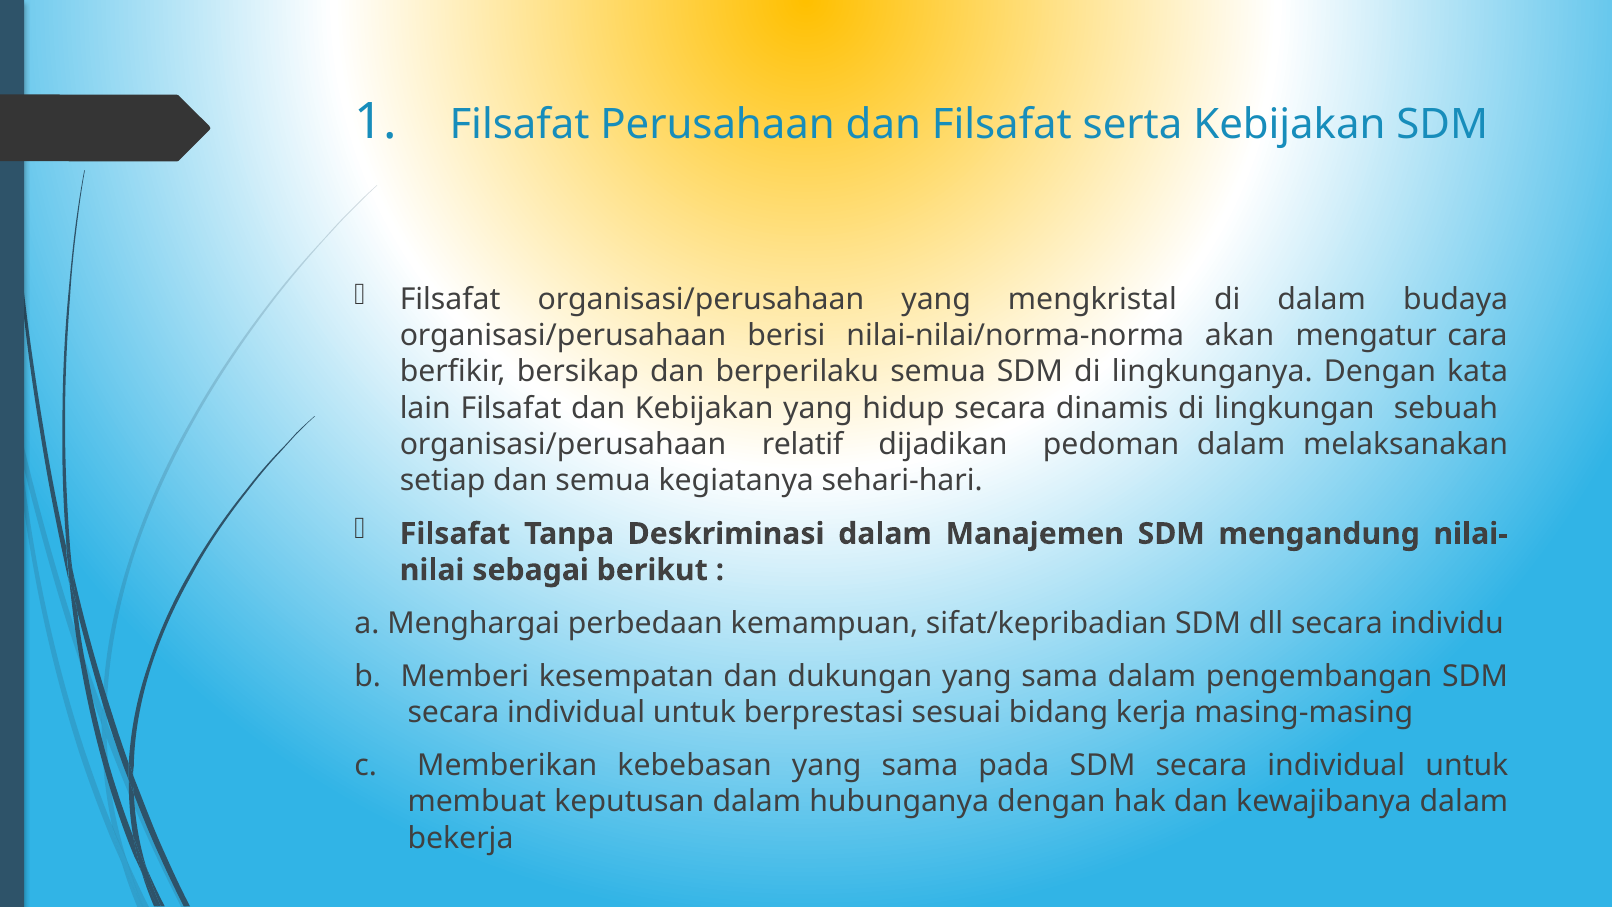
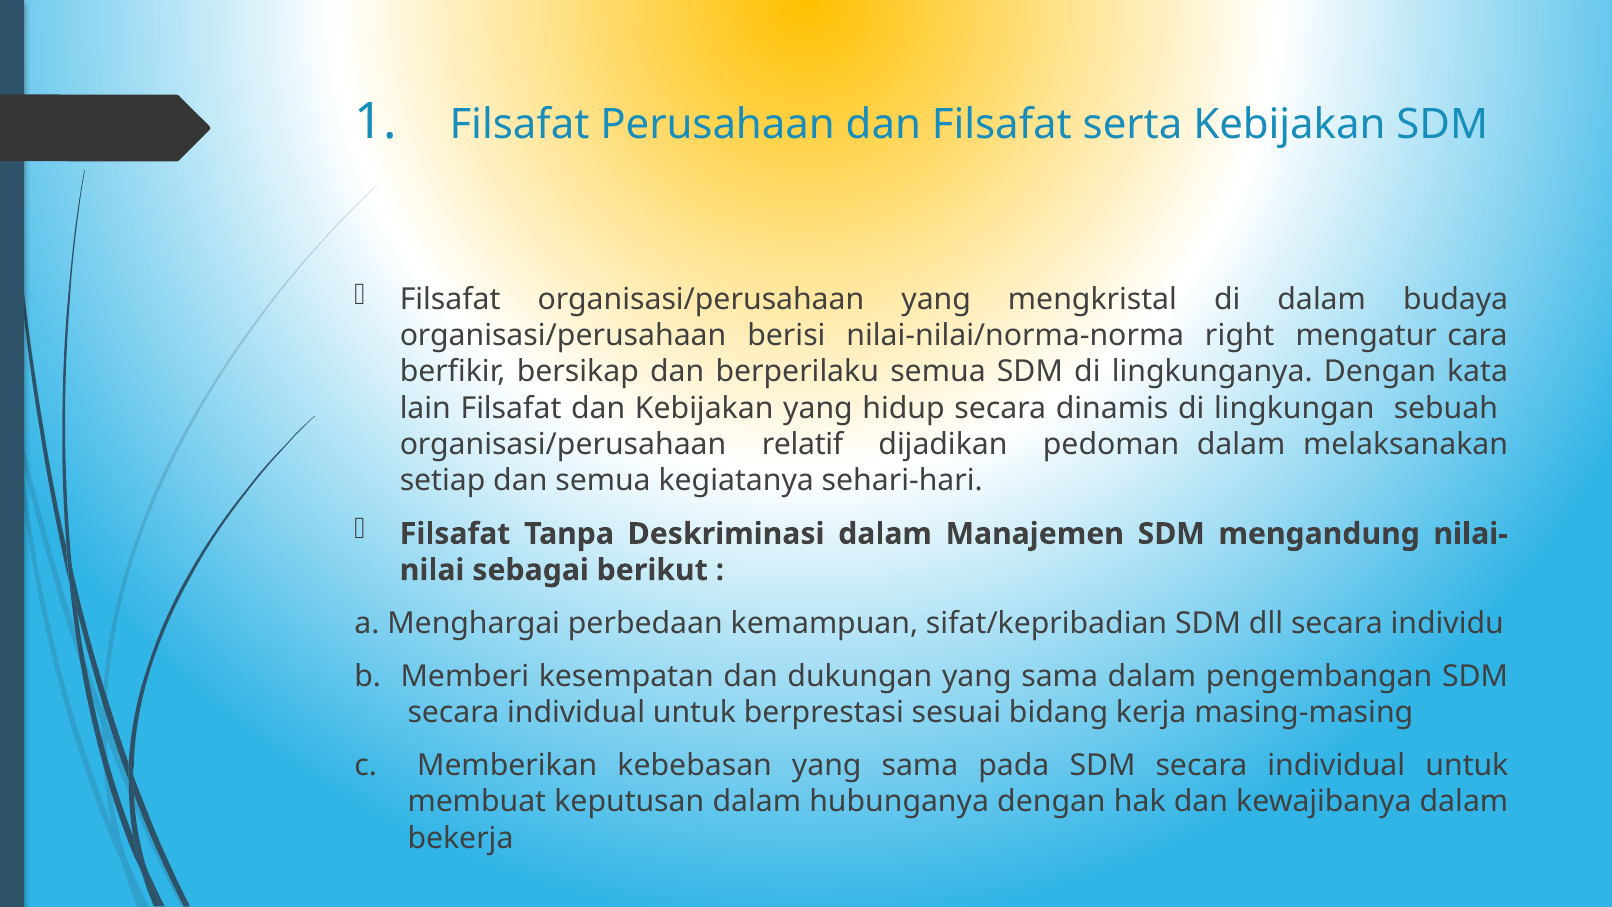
akan: akan -> right (1240, 336)
